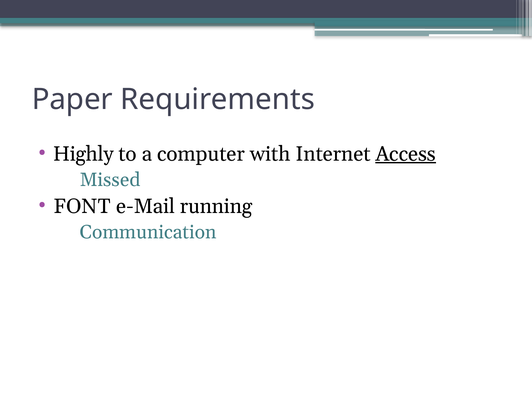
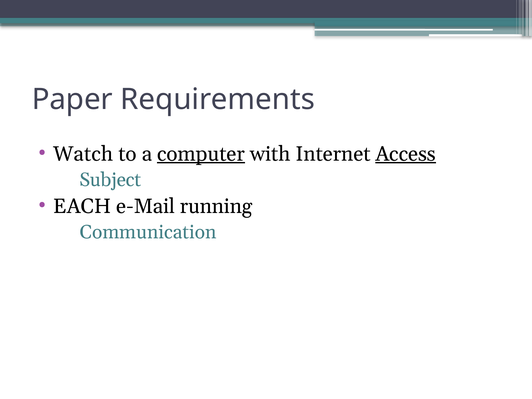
Highly: Highly -> Watch (83, 154)
computer underline: none -> present (201, 154)
Missed: Missed -> Subject (110, 180)
FONT: FONT -> EACH (82, 206)
